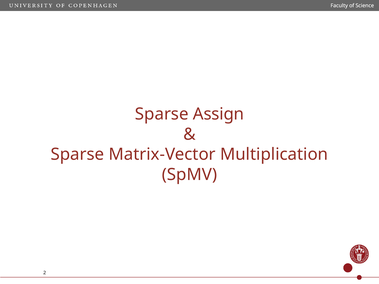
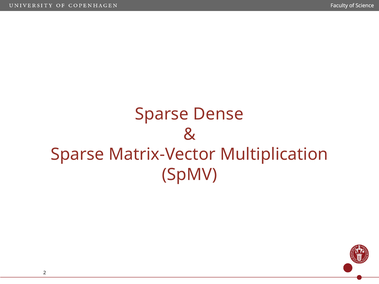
Assign: Assign -> Dense (218, 114)
